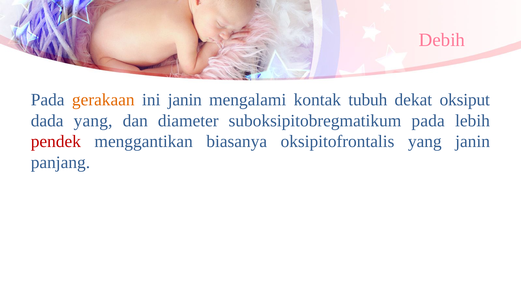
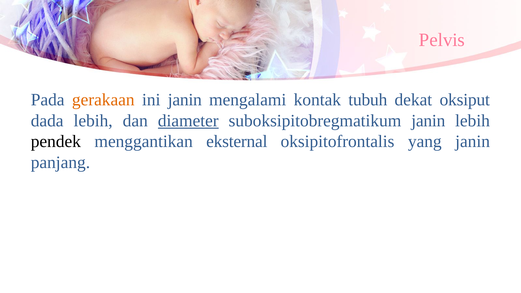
Debih: Debih -> Pelvis (442, 40)
dada yang: yang -> lebih (93, 121)
diameter underline: none -> present (188, 121)
suboksipitobregmatikum pada: pada -> janin (428, 121)
pendek colour: red -> black (56, 142)
biasanya: biasanya -> eksternal (237, 142)
